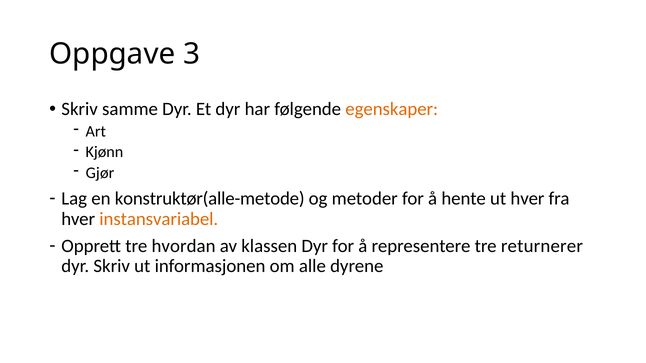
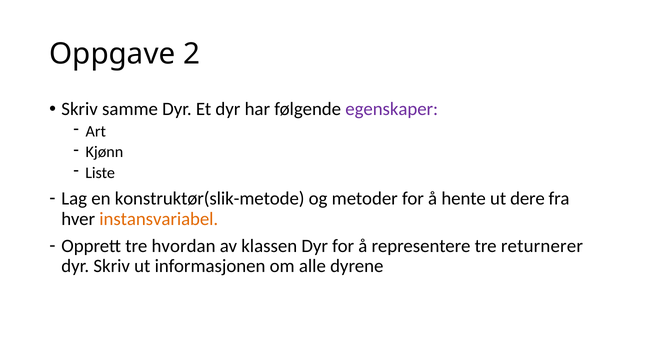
3: 3 -> 2 (191, 54)
egenskaper colour: orange -> purple (392, 109)
Gjør: Gjør -> Liste (100, 173)
konstruktør(alle-metode: konstruktør(alle-metode -> konstruktør(slik-metode (210, 199)
ut hver: hver -> dere (527, 199)
